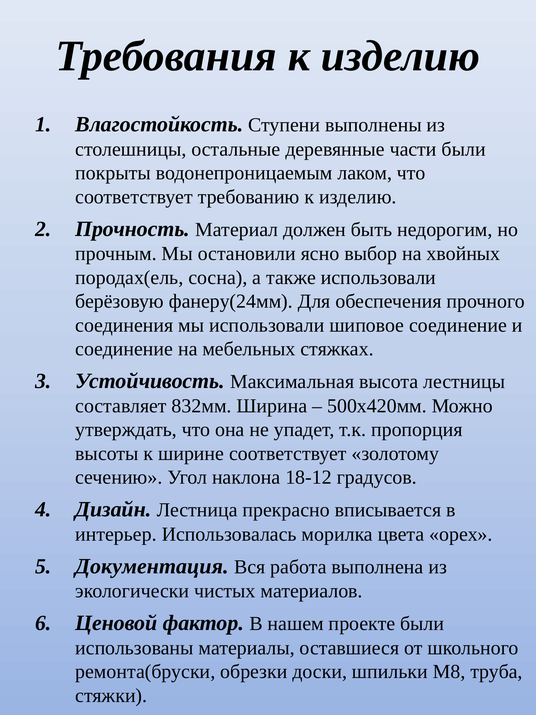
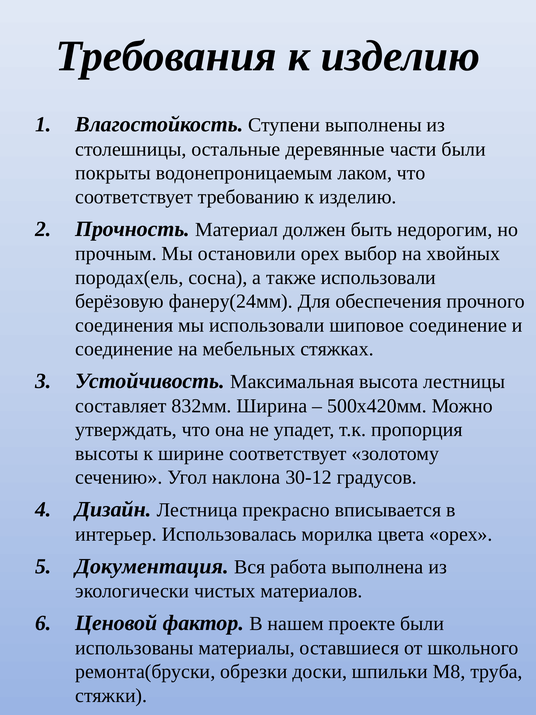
остановили ясно: ясно -> орех (320, 254)
18-12: 18-12 -> 30-12 (309, 477)
